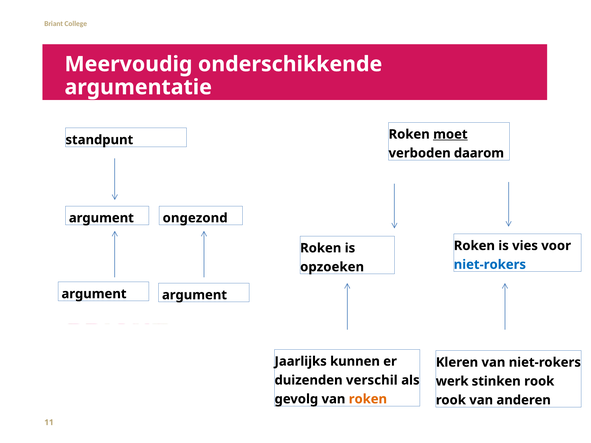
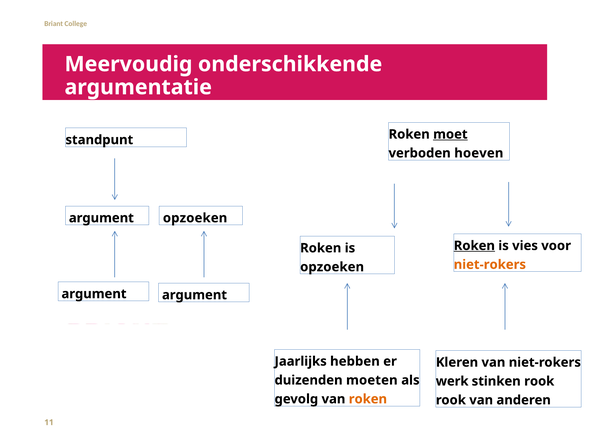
daarom: daarom -> hoeven (479, 153)
ongezond: ongezond -> opzoeken (195, 218)
Roken underline: none -> present (474, 246)
niet-rokers colour: blue -> orange (490, 265)
kunnen: kunnen -> hebben (355, 362)
verschil: verschil -> moeten (372, 380)
